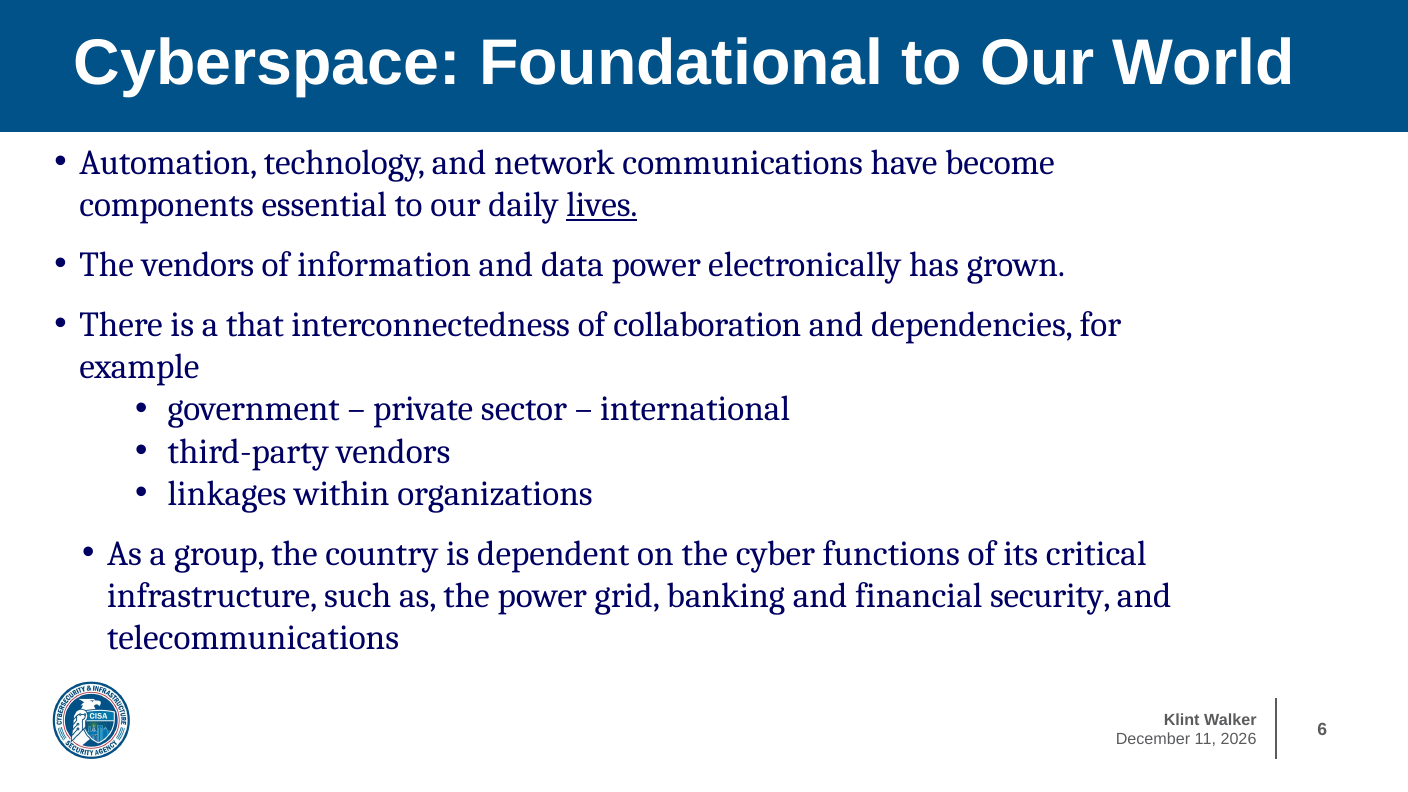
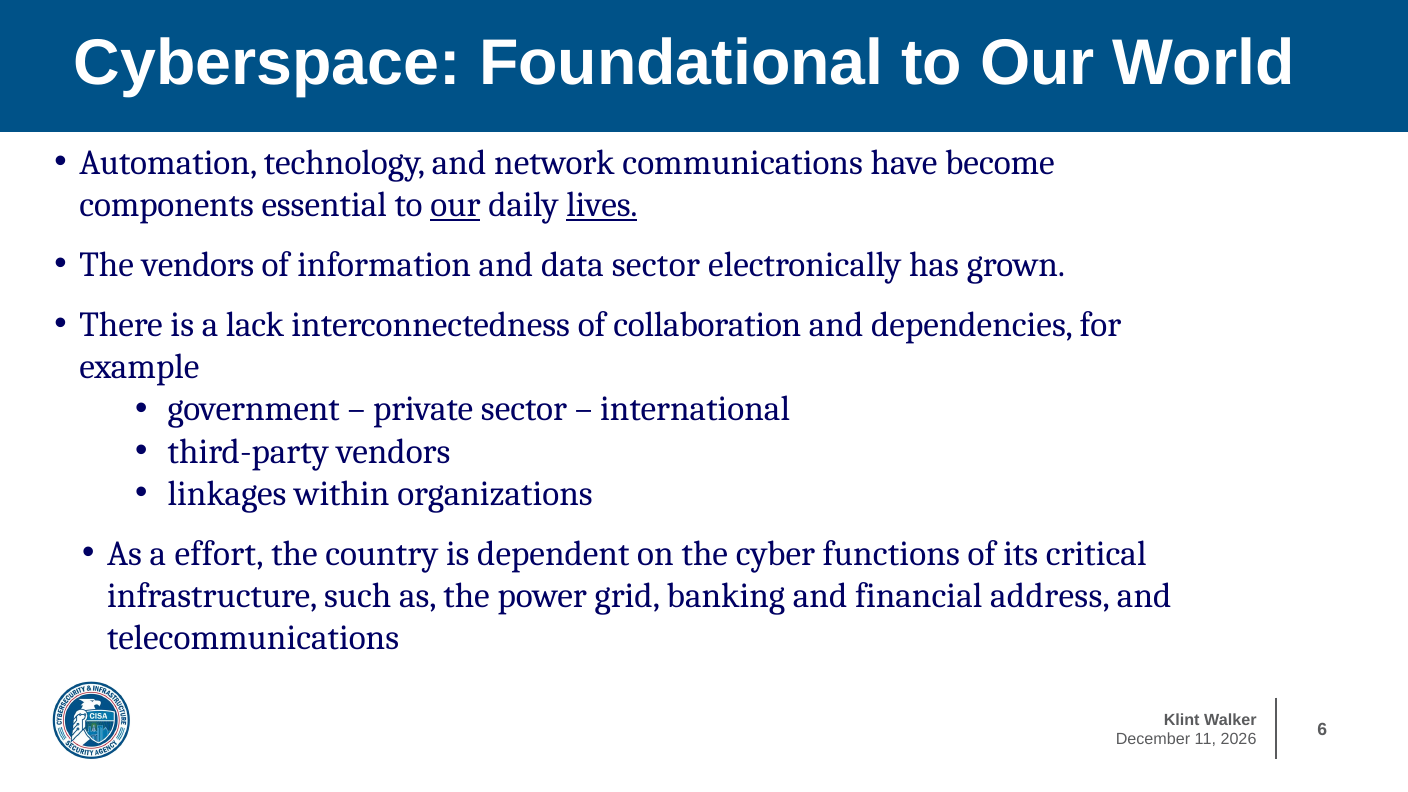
our underline: none -> present (455, 205)
data power: power -> sector (656, 265)
that: that -> lack (255, 325)
group: group -> effort (219, 554)
security: security -> address (1050, 596)
